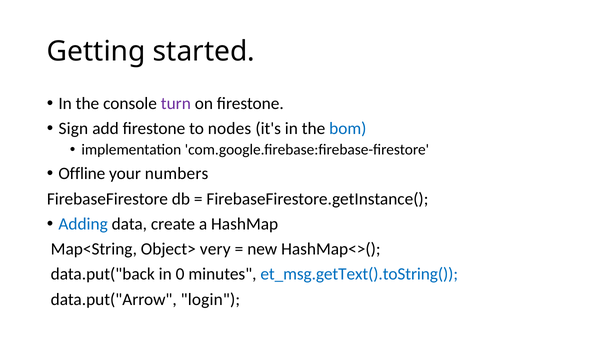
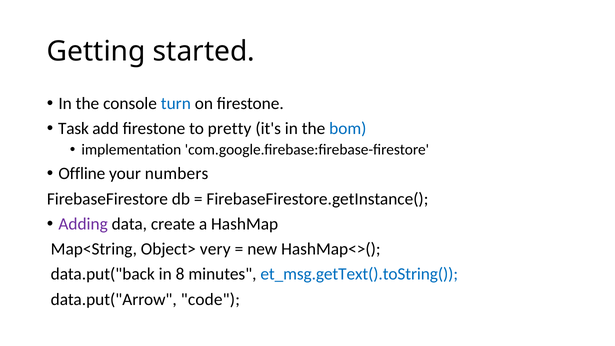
turn colour: purple -> blue (176, 104)
Sign: Sign -> Task (74, 129)
nodes: nodes -> pretty (230, 129)
Adding colour: blue -> purple (83, 224)
0: 0 -> 8 (180, 274)
login: login -> code (210, 299)
